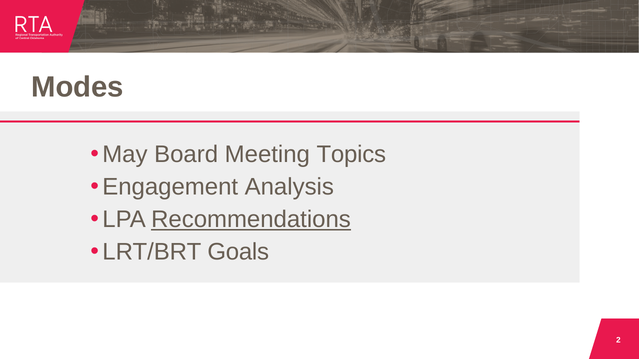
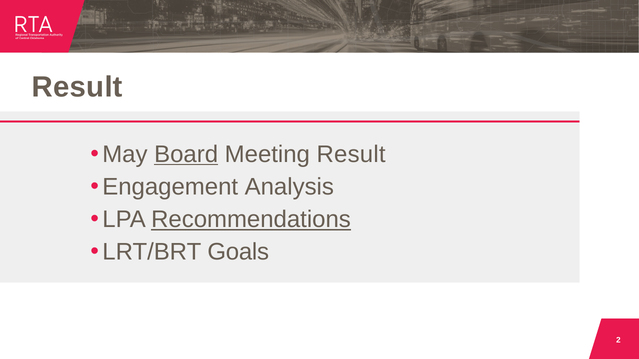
Modes: Modes -> Result (77, 87)
Board underline: none -> present (186, 154)
Meeting Topics: Topics -> Result (351, 154)
